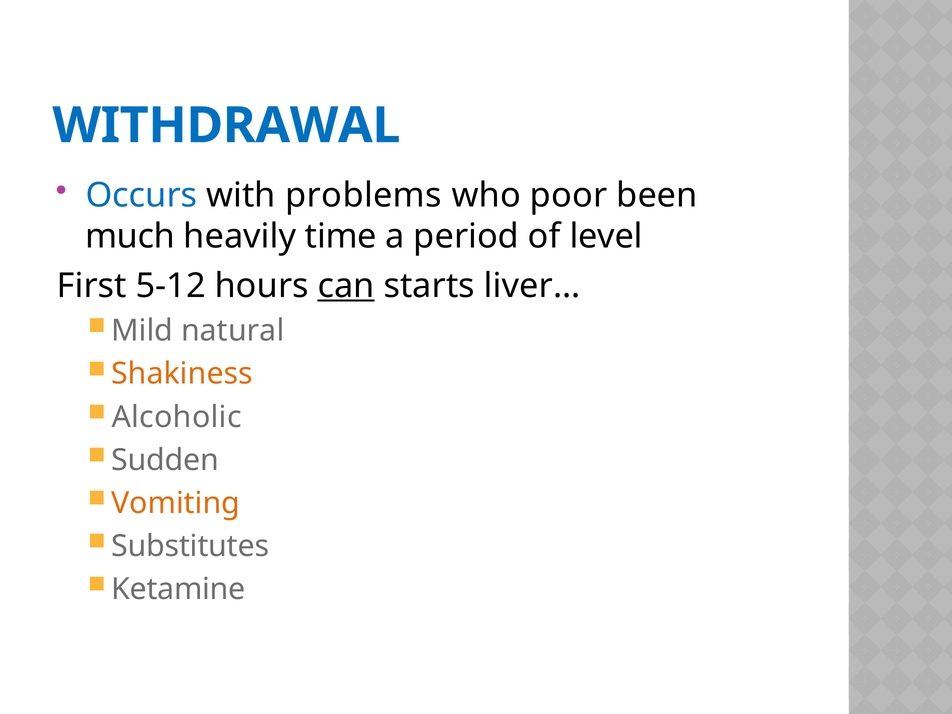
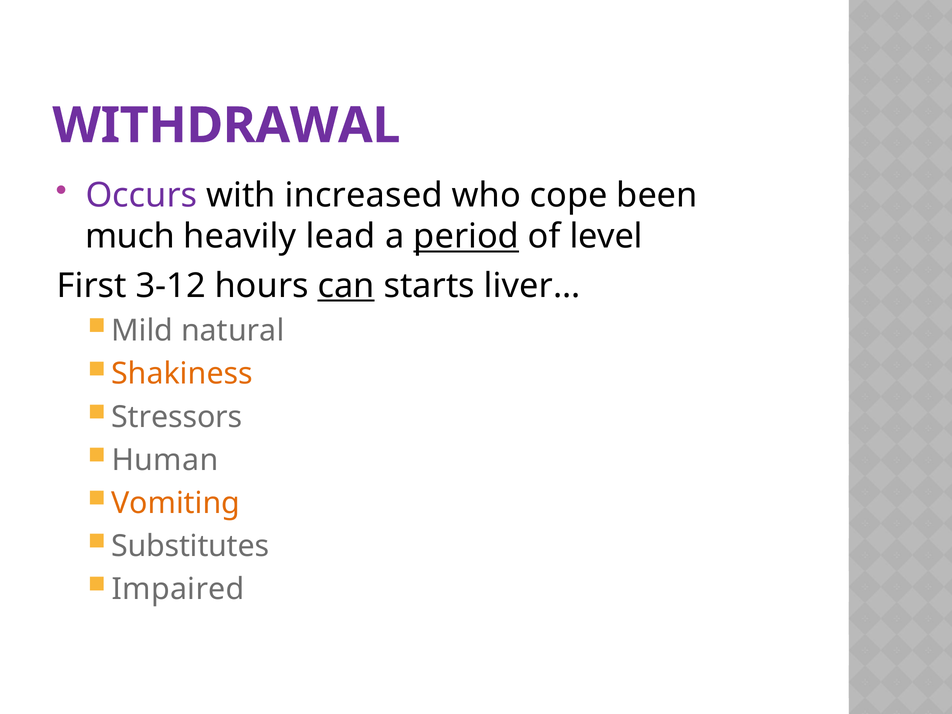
WITHDRAWAL colour: blue -> purple (226, 126)
Occurs colour: blue -> purple (141, 195)
problems: problems -> increased (364, 195)
poor: poor -> cope (569, 195)
time: time -> lead (341, 237)
period underline: none -> present (466, 237)
5-12: 5-12 -> 3-12 (171, 286)
Alcoholic: Alcoholic -> Stressors (177, 417)
Sudden: Sudden -> Human (165, 460)
Ketamine: Ketamine -> Impaired (178, 589)
